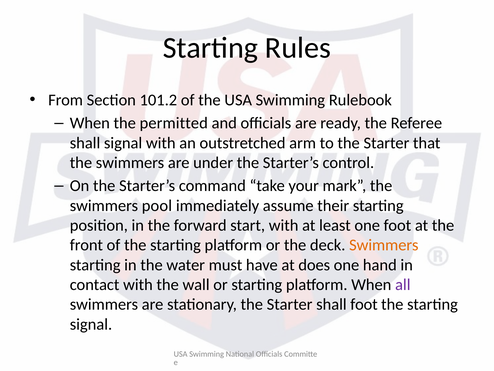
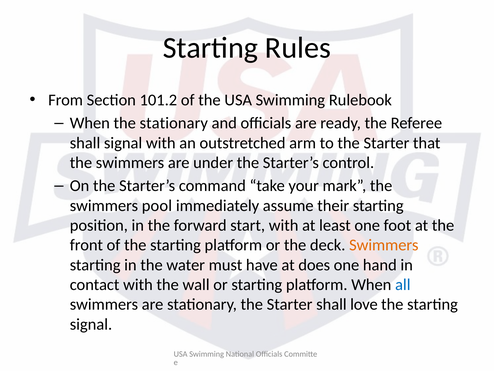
the permitted: permitted -> stationary (174, 123)
all colour: purple -> blue (403, 284)
shall foot: foot -> love (364, 304)
